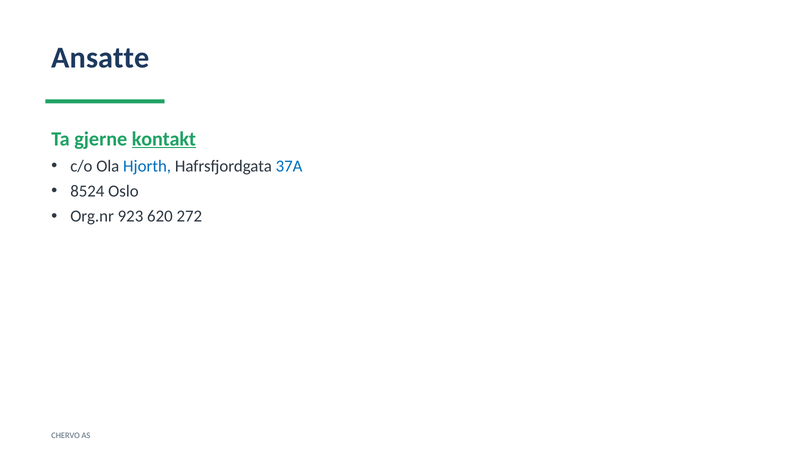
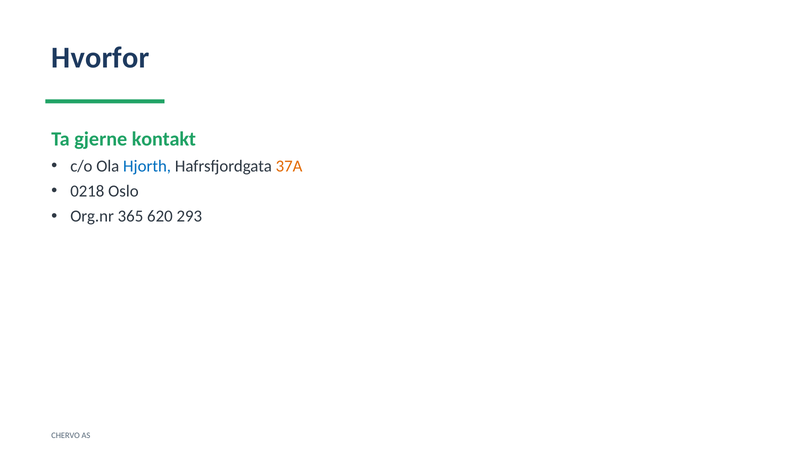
Ansatte: Ansatte -> Hvorfor (100, 58)
kontakt underline: present -> none (164, 139)
37A colour: blue -> orange (289, 166)
8524: 8524 -> 0218 (87, 191)
923: 923 -> 365 (130, 216)
272: 272 -> 293 (189, 216)
